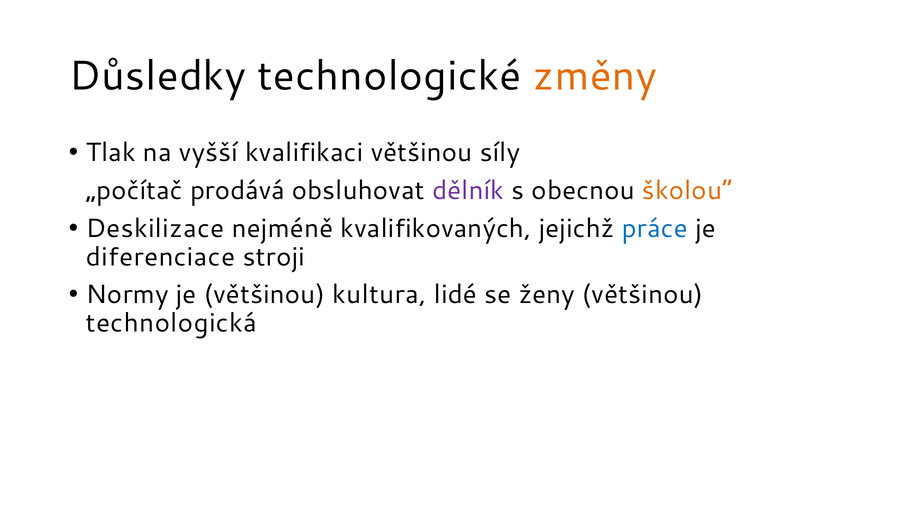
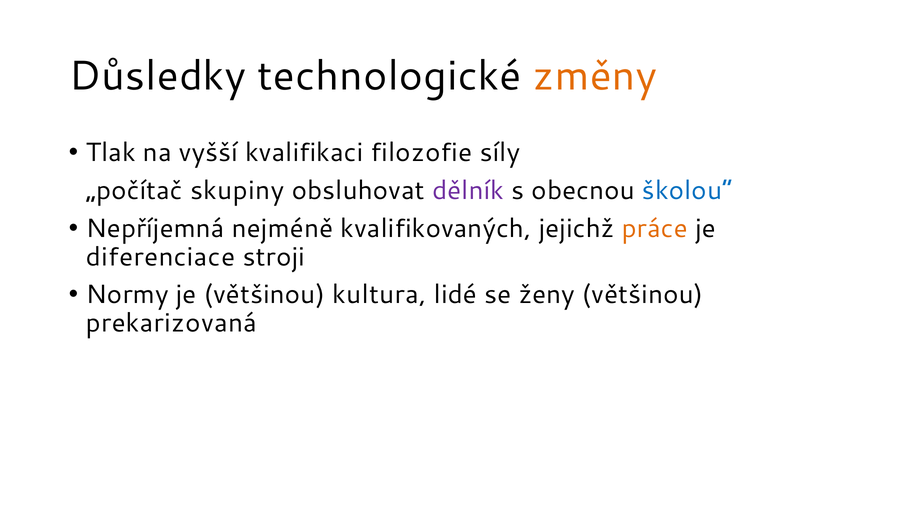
kvalifikaci většinou: většinou -> filozofie (421, 153)
prodává: prodává -> skupiny (237, 190)
školou“ colour: orange -> blue (687, 190)
Deskilizace: Deskilizace -> Nepříjemná (155, 228)
práce colour: blue -> orange (655, 228)
technologická: technologická -> prekarizovaná (171, 323)
